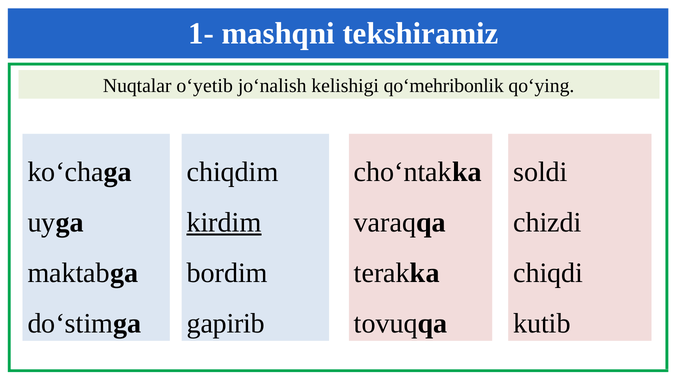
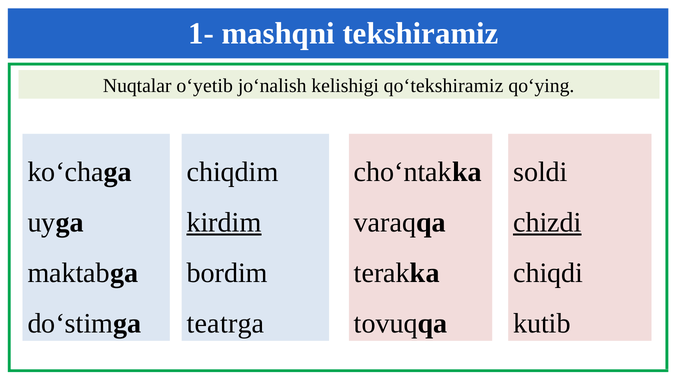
qo‘mehribonlik: qo‘mehribonlik -> qo‘tekshiramiz (444, 86)
chizdi underline: none -> present (547, 222)
gapirib: gapirib -> teatrga (225, 324)
